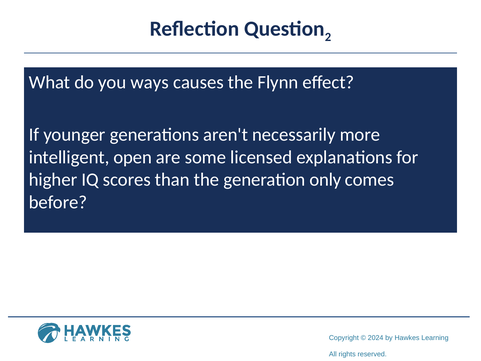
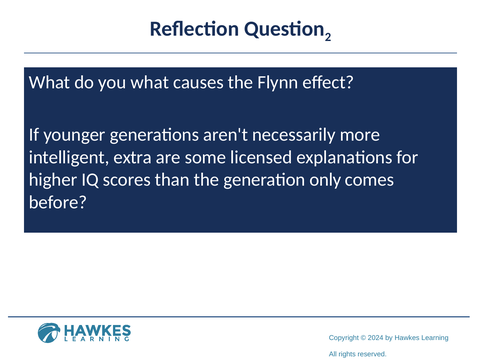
you ways: ways -> what (150, 82)
open: open -> extra (133, 157)
